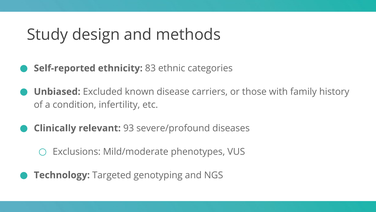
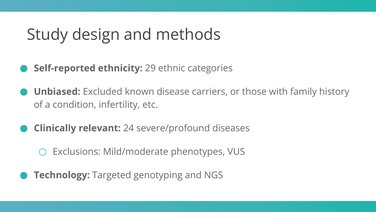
83: 83 -> 29 (150, 68)
93: 93 -> 24 (129, 128)
